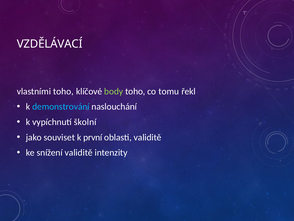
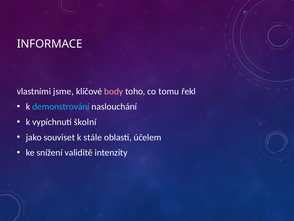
VZDĚLÁVACÍ: VZDĚLÁVACÍ -> INFORMACE (50, 44)
vlastními toho: toho -> jsme (63, 91)
body colour: light green -> pink (114, 91)
první: první -> stále (93, 137)
oblasti validitě: validitě -> účelem (148, 137)
